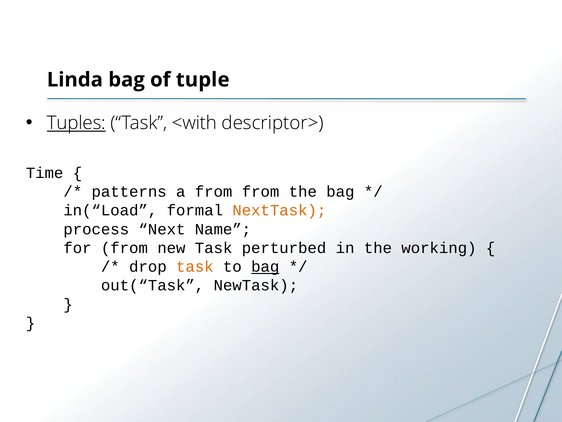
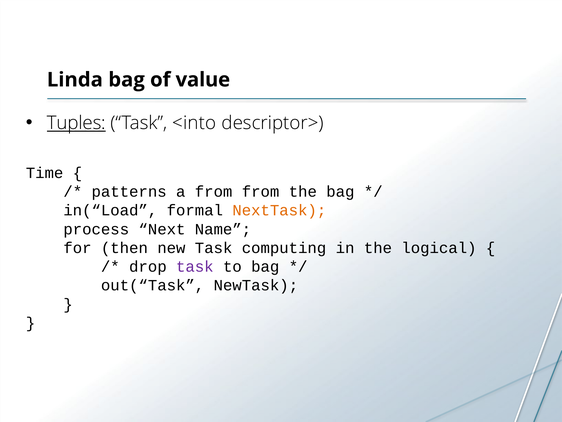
tuple: tuple -> value (203, 80)
<with: <with -> <into (194, 123)
for from: from -> then (124, 248)
perturbed: perturbed -> computing (284, 248)
working: working -> logical (439, 248)
task colour: orange -> purple (195, 266)
bag underline: present -> none (265, 266)
